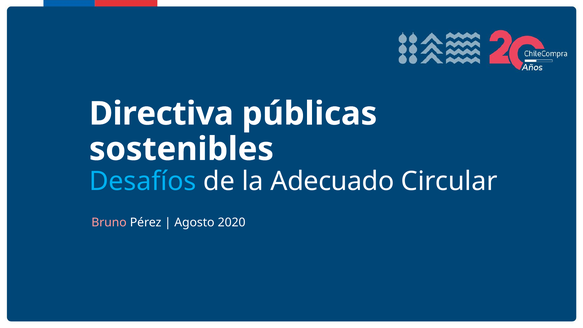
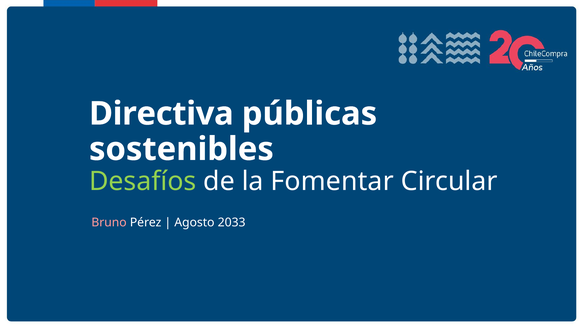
Desafíos colour: light blue -> light green (143, 181)
Adecuado: Adecuado -> Fomentar (332, 181)
2020: 2020 -> 2033 (232, 222)
